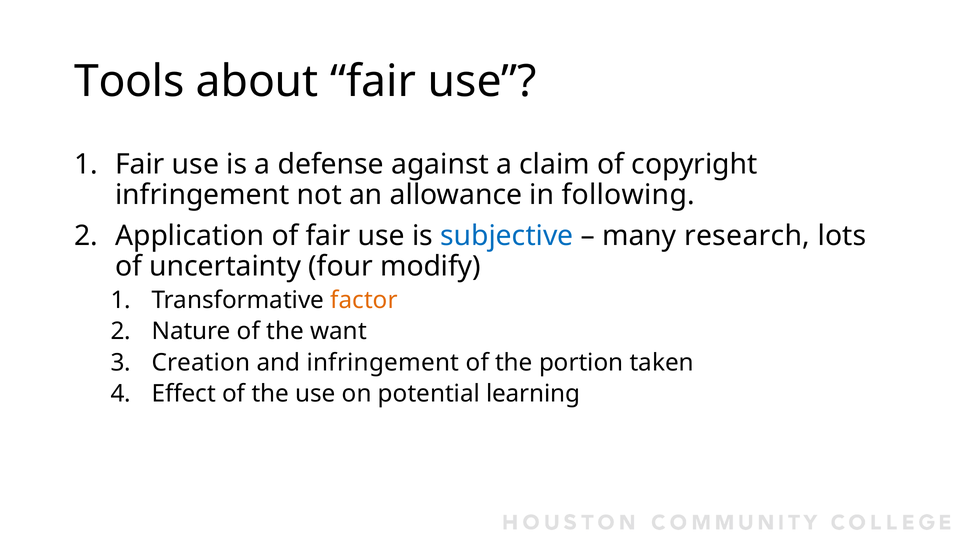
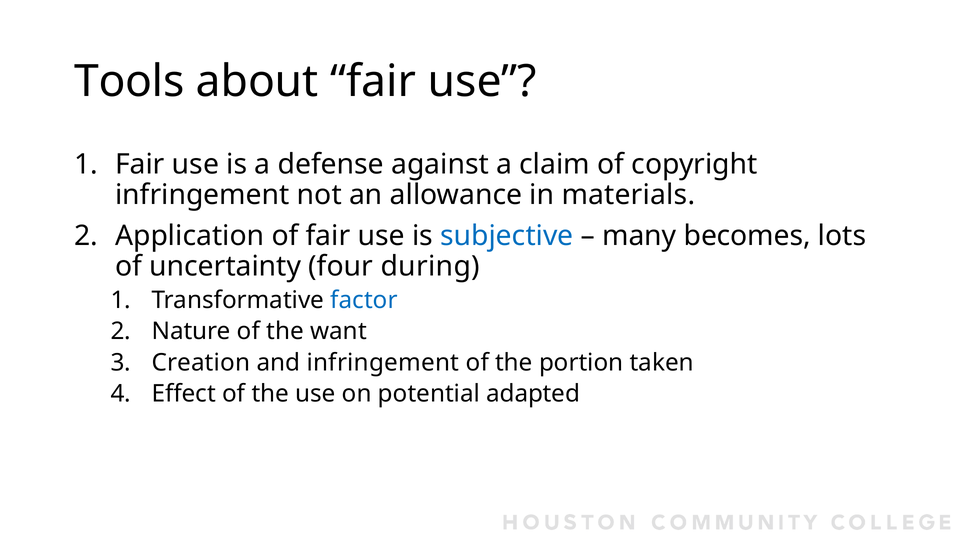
following: following -> materials (628, 195)
research: research -> becomes (747, 236)
modify: modify -> during (430, 266)
factor colour: orange -> blue (364, 300)
learning: learning -> adapted (533, 394)
